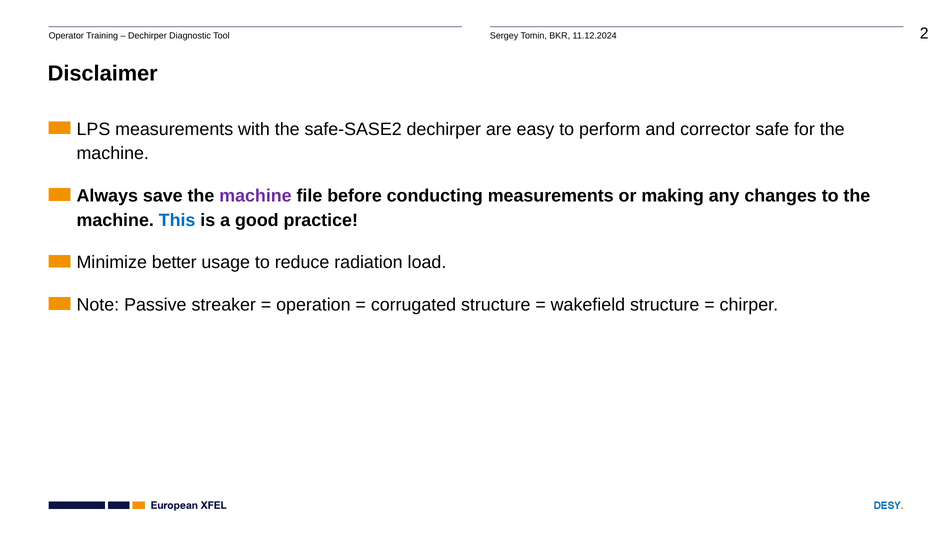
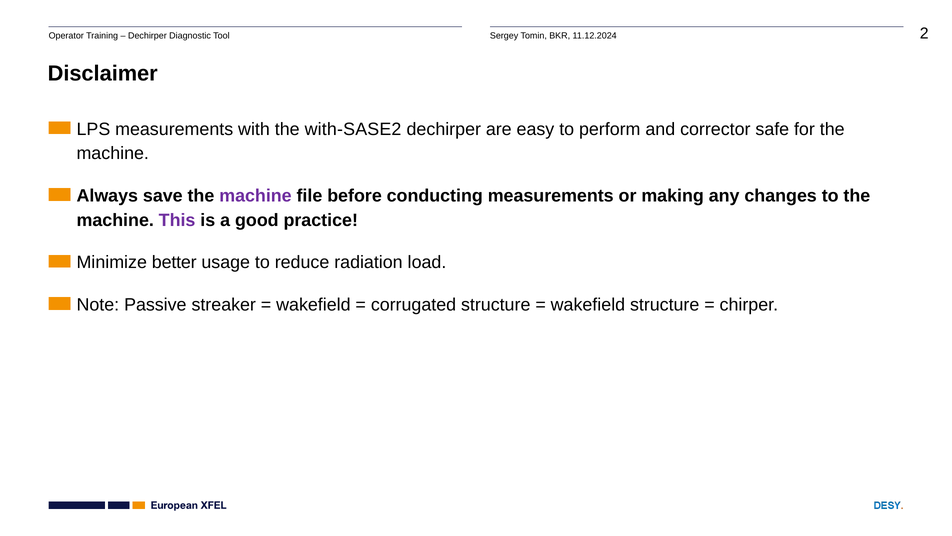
safe-SASE2: safe-SASE2 -> with-SASE2 (353, 129)
This colour: blue -> purple (177, 220)
operation: operation -> wakefield (313, 305)
